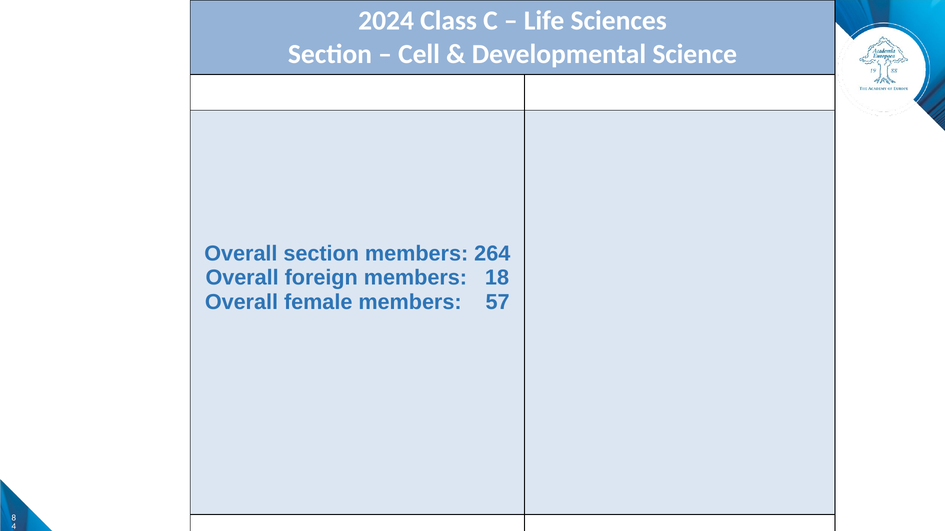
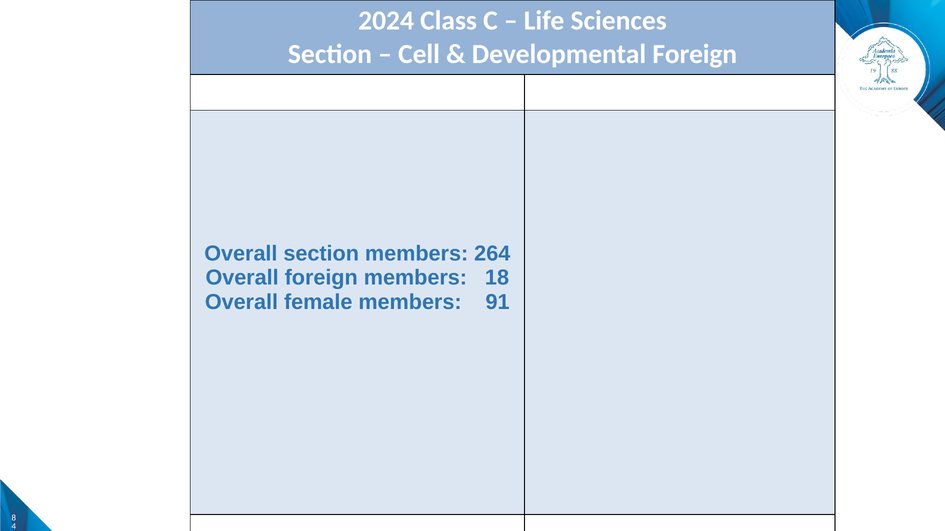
Developmental Science: Science -> Foreign (695, 54)
57: 57 -> 91 (498, 302)
